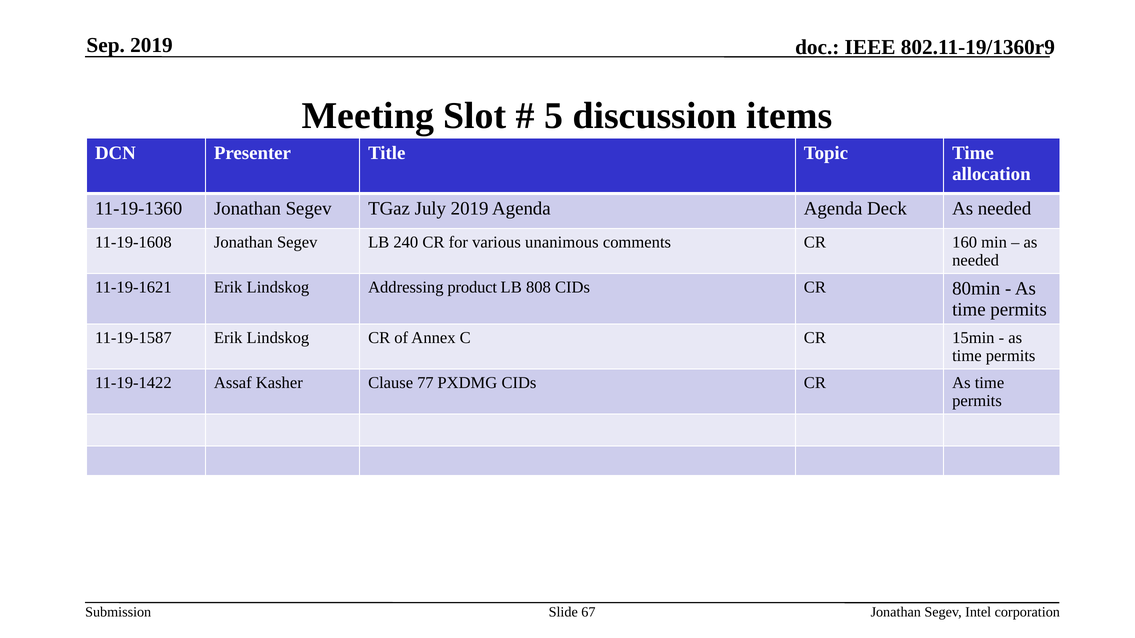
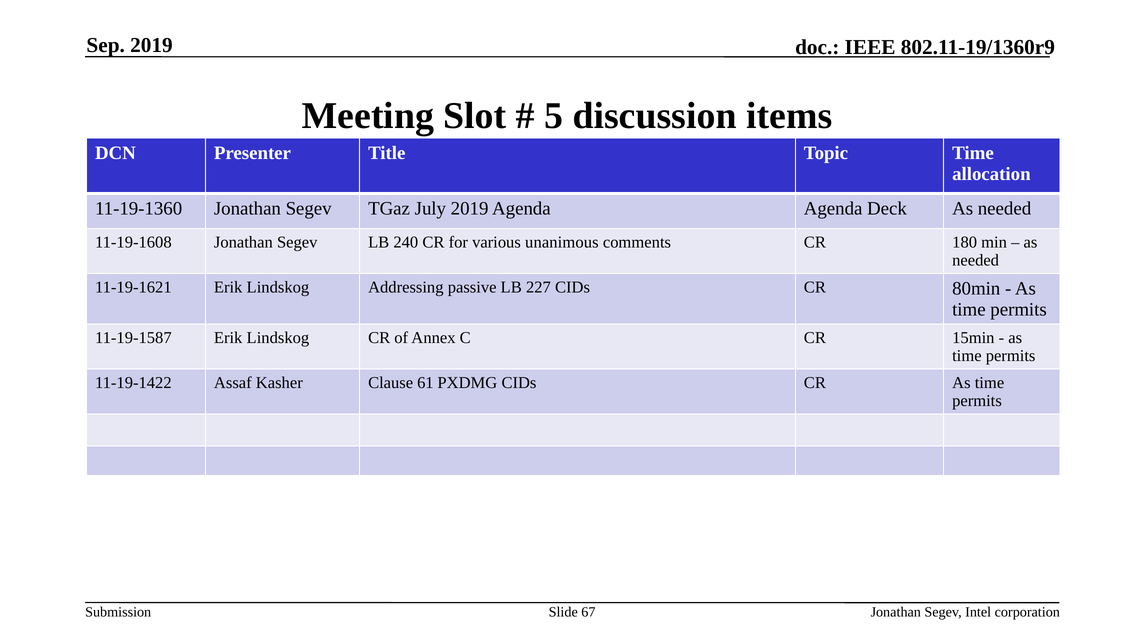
160: 160 -> 180 (965, 242)
product: product -> passive (472, 287)
808: 808 -> 227 (538, 287)
77: 77 -> 61 (425, 383)
